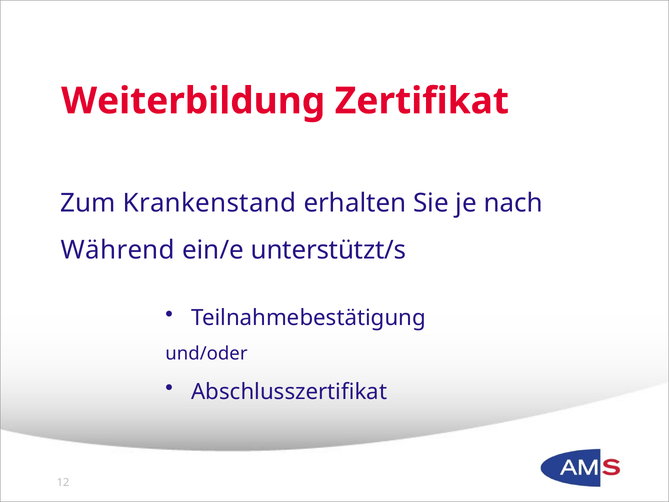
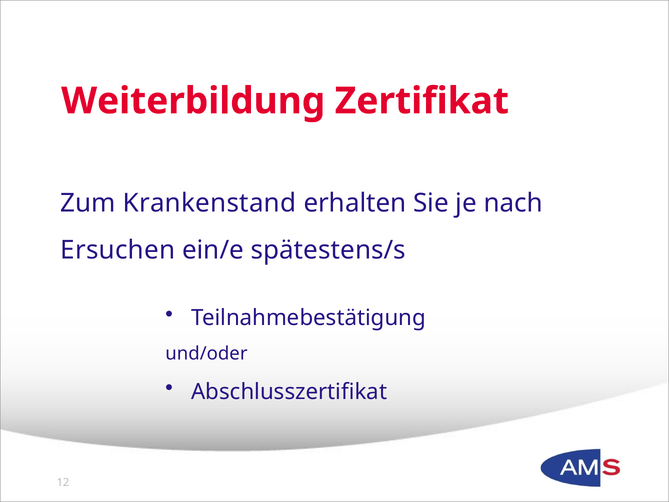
Während: Während -> Ersuchen (118, 250)
unterstützt/s: unterstützt/s -> spätestens/s (328, 250)
